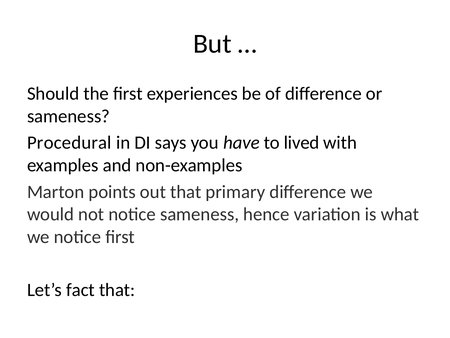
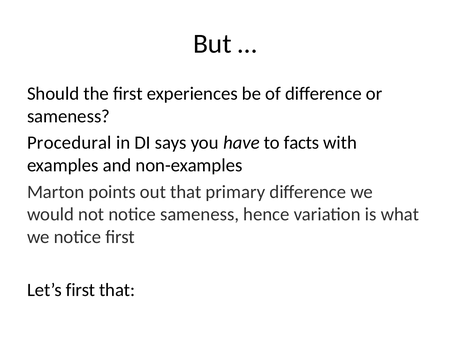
lived: lived -> facts (302, 143)
Let’s fact: fact -> first (81, 290)
